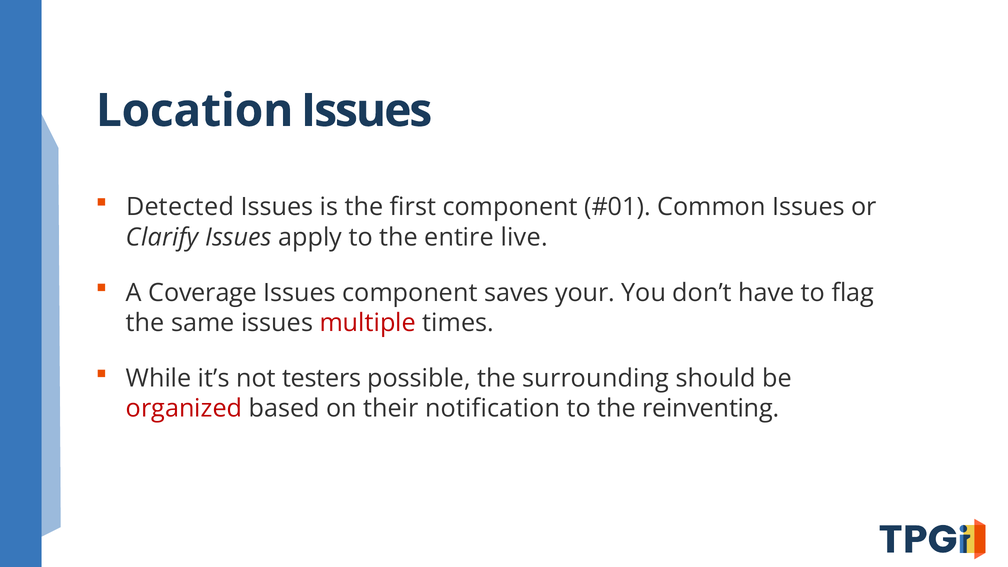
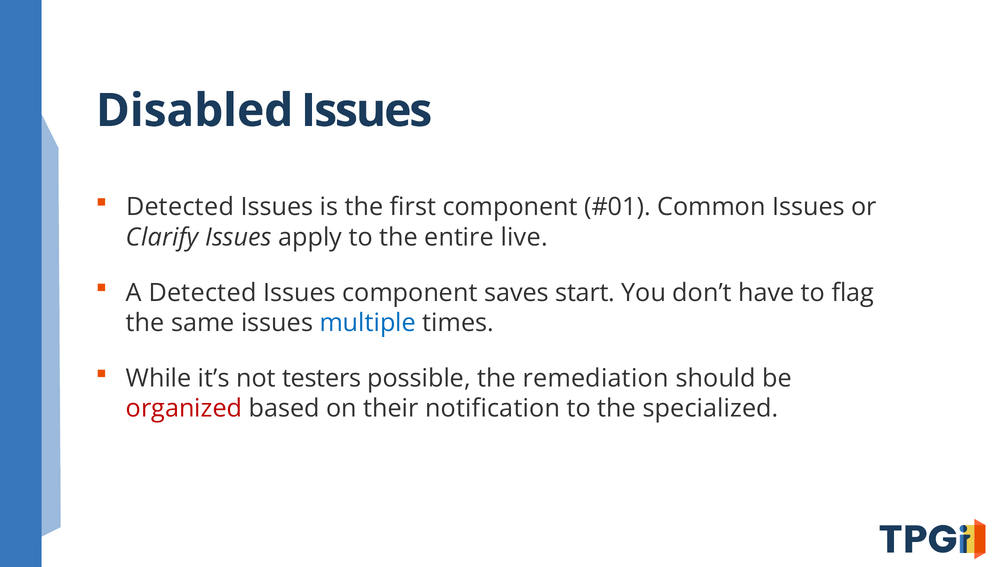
Location: Location -> Disabled (195, 111)
A Coverage: Coverage -> Detected (202, 293)
your: your -> start (585, 293)
multiple colour: red -> blue (368, 323)
surrounding: surrounding -> remediation (596, 378)
reinventing: reinventing -> specialized (711, 409)
